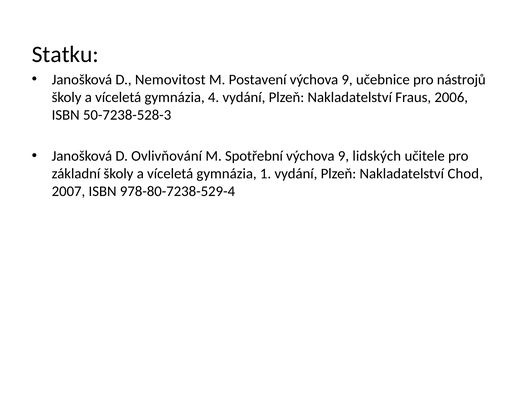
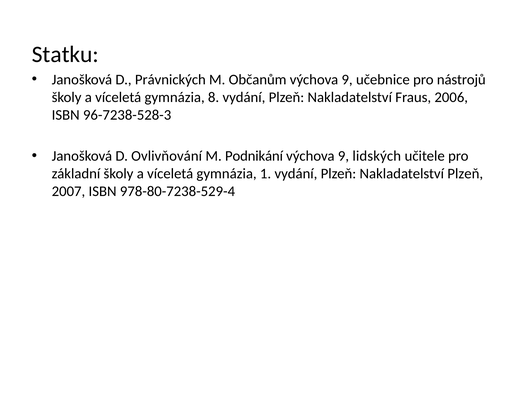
Nemovitost: Nemovitost -> Právnických (170, 80)
Postavení: Postavení -> Občanům (258, 80)
4: 4 -> 8 (214, 97)
50-7238-528-3: 50-7238-528-3 -> 96-7238-528-3 (127, 115)
Spotřební: Spotřební -> Podnikání (254, 156)
Nakladatelství Chod: Chod -> Plzeň (465, 174)
